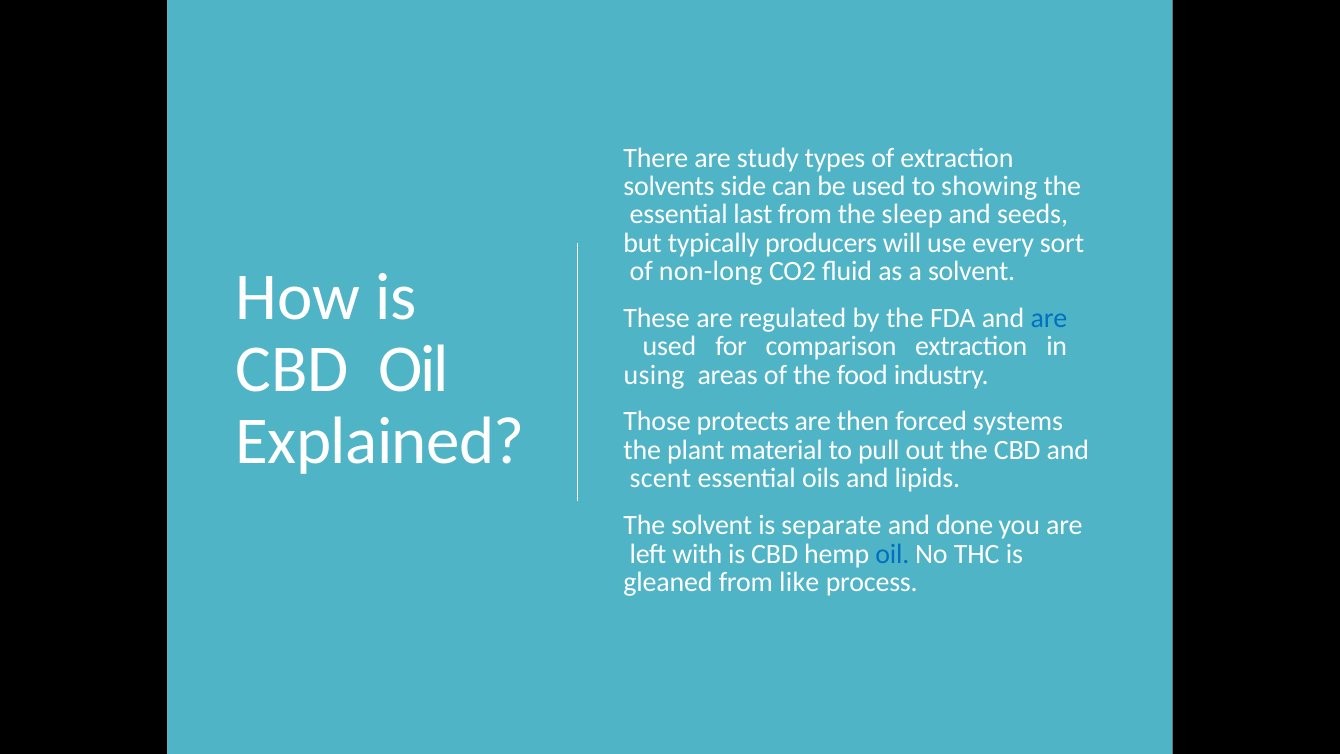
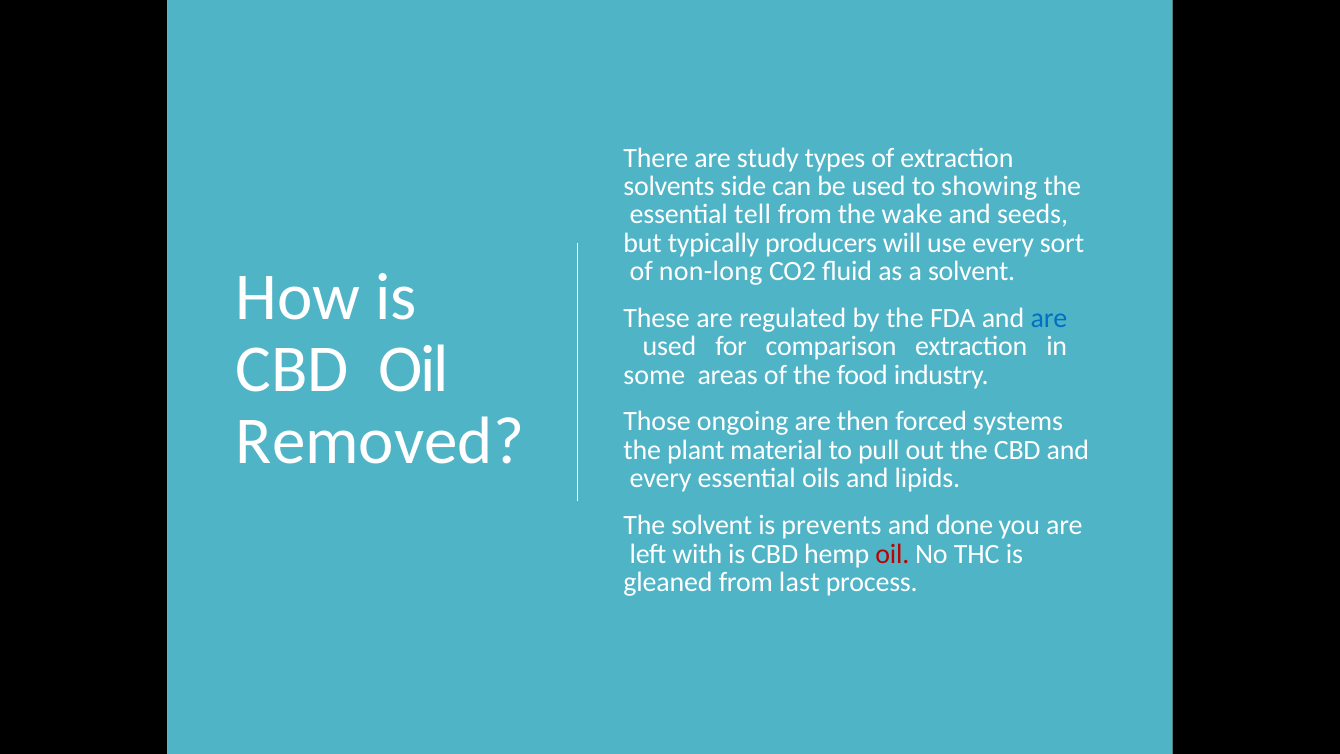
last: last -> tell (753, 215)
sleep: sleep -> wake (912, 215)
using: using -> some (654, 375)
protects: protects -> ongoing (743, 422)
Explained: Explained -> Removed (380, 442)
scent: scent -> every (661, 479)
separate: separate -> prevents (831, 525)
oil colour: blue -> red (892, 554)
like: like -> last (799, 582)
